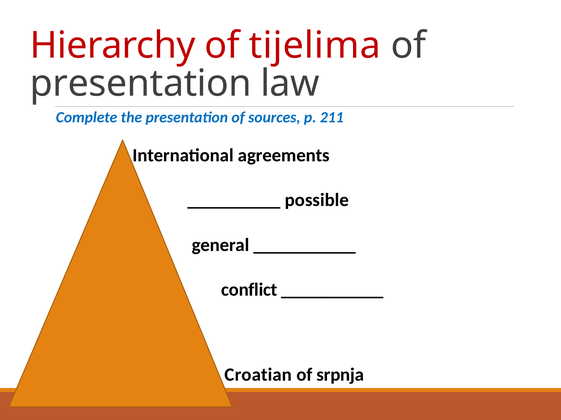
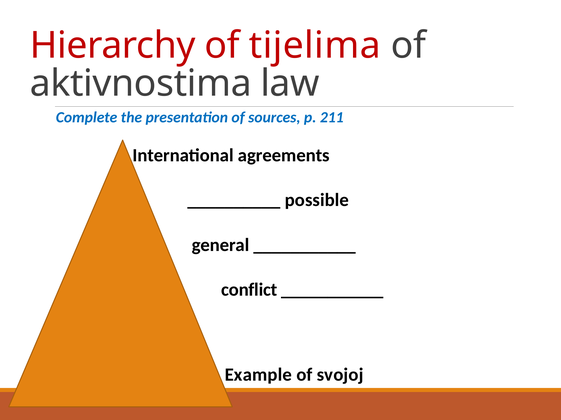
presentation: presentation -> aktivnostima (141, 84)
Croatian: Croatian -> Example (258, 375)
srpnja: srpnja -> svojoj (340, 375)
